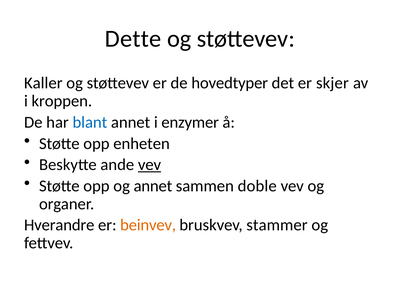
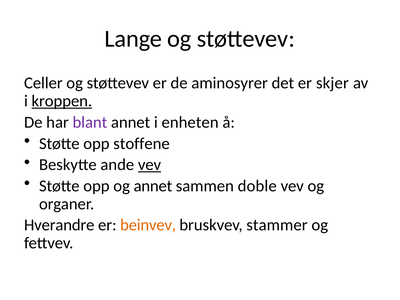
Dette: Dette -> Lange (133, 39)
Kaller: Kaller -> Celler (43, 83)
hovedtyper: hovedtyper -> aminosyrer (230, 83)
kroppen underline: none -> present (62, 101)
blant colour: blue -> purple (90, 122)
enzymer: enzymer -> enheten (190, 122)
enheten: enheten -> stoffene (142, 144)
